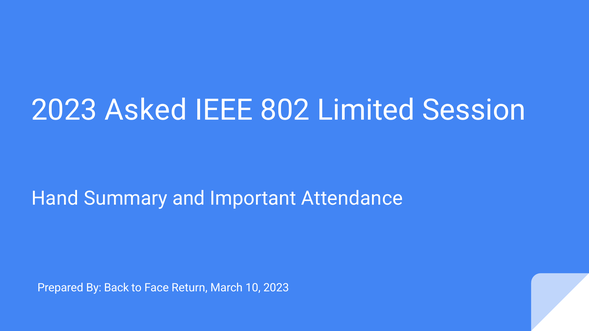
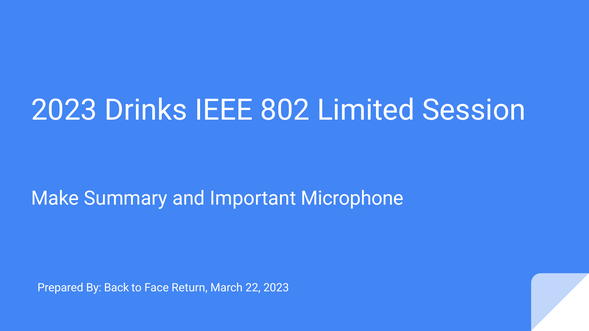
Asked: Asked -> Drinks (146, 110)
Hand: Hand -> Make (55, 199)
Attendance: Attendance -> Microphone (352, 199)
10: 10 -> 22 (253, 288)
